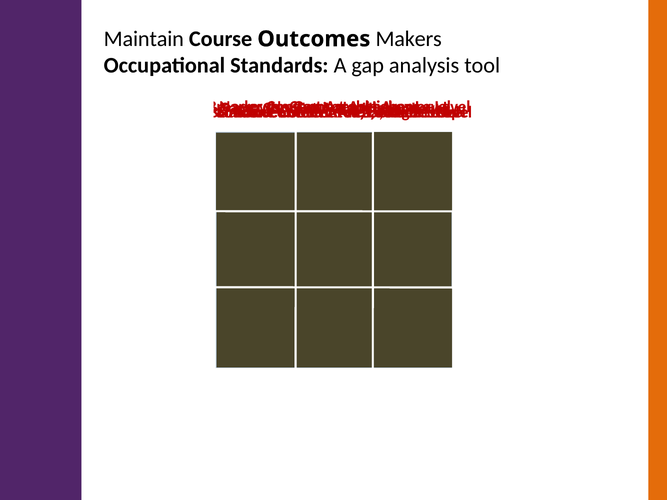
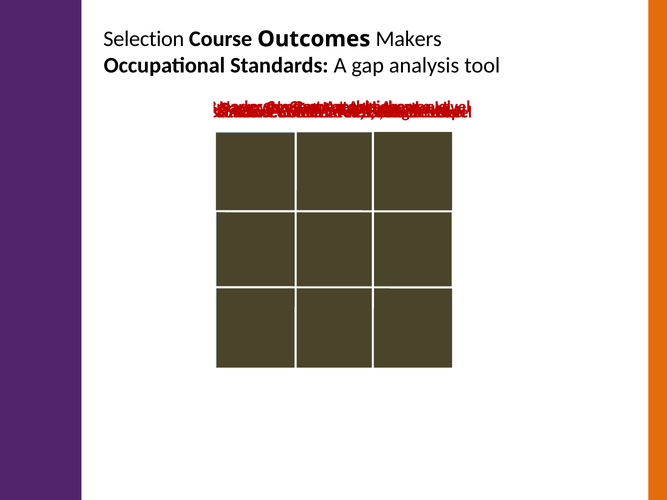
Maintain: Maintain -> Selection (144, 39)
